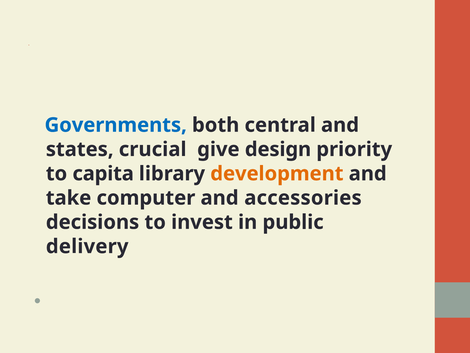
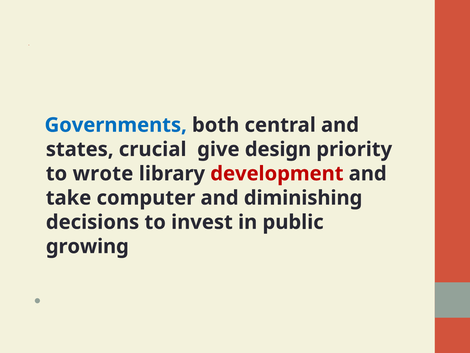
capita: capita -> wrote (103, 173)
development colour: orange -> red (277, 173)
accessories: accessories -> diminishing (303, 198)
delivery: delivery -> growing (87, 246)
